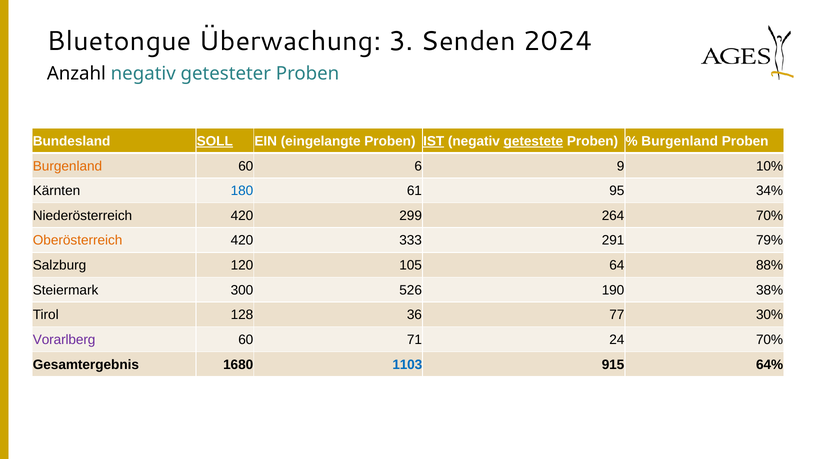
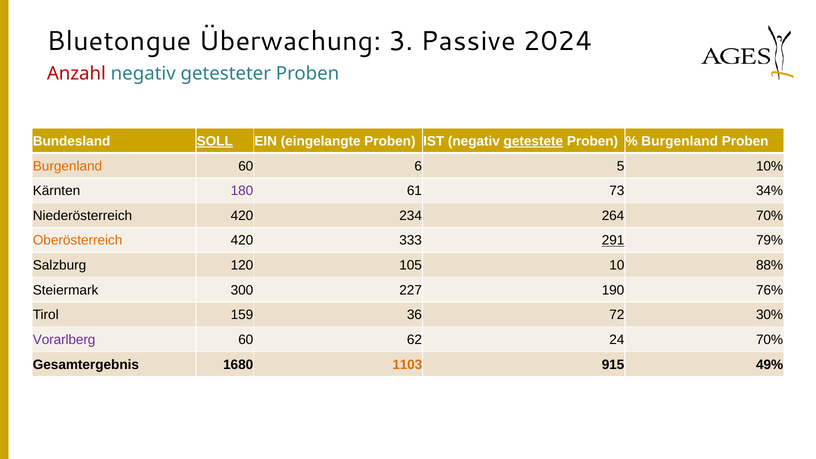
Senden: Senden -> Passive (468, 41)
Anzahl colour: black -> red (76, 73)
IST underline: present -> none (434, 141)
9: 9 -> 5 (621, 166)
180 colour: blue -> purple (242, 191)
95: 95 -> 73 (617, 191)
299: 299 -> 234 (411, 216)
291 underline: none -> present (613, 240)
64: 64 -> 10 (617, 265)
526: 526 -> 227 (411, 290)
38%: 38% -> 76% (770, 290)
128: 128 -> 159 (242, 315)
77: 77 -> 72 (617, 315)
71: 71 -> 62 (414, 340)
1103 colour: blue -> orange (407, 365)
64%: 64% -> 49% (770, 365)
